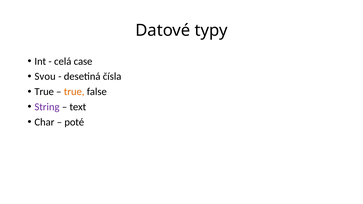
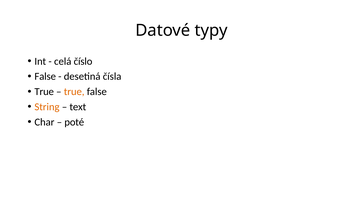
case: case -> číslo (83, 61)
Svou: Svou -> False (45, 77)
String colour: purple -> orange (47, 107)
